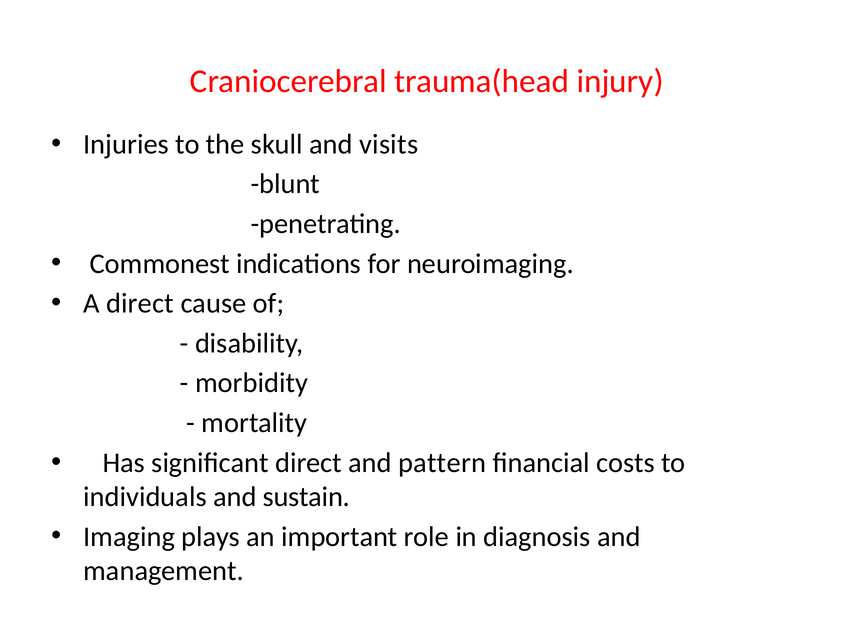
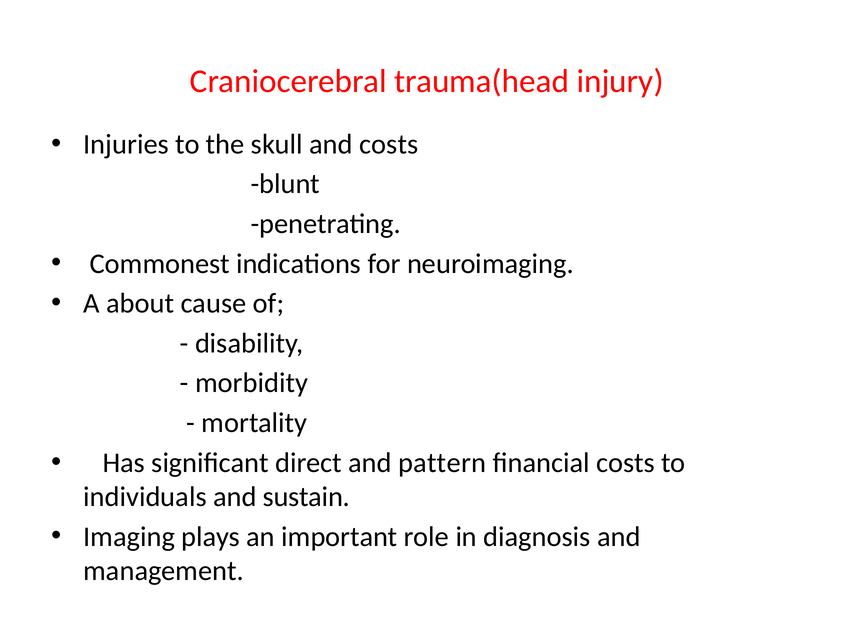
and visits: visits -> costs (389, 144)
A direct: direct -> about (140, 304)
